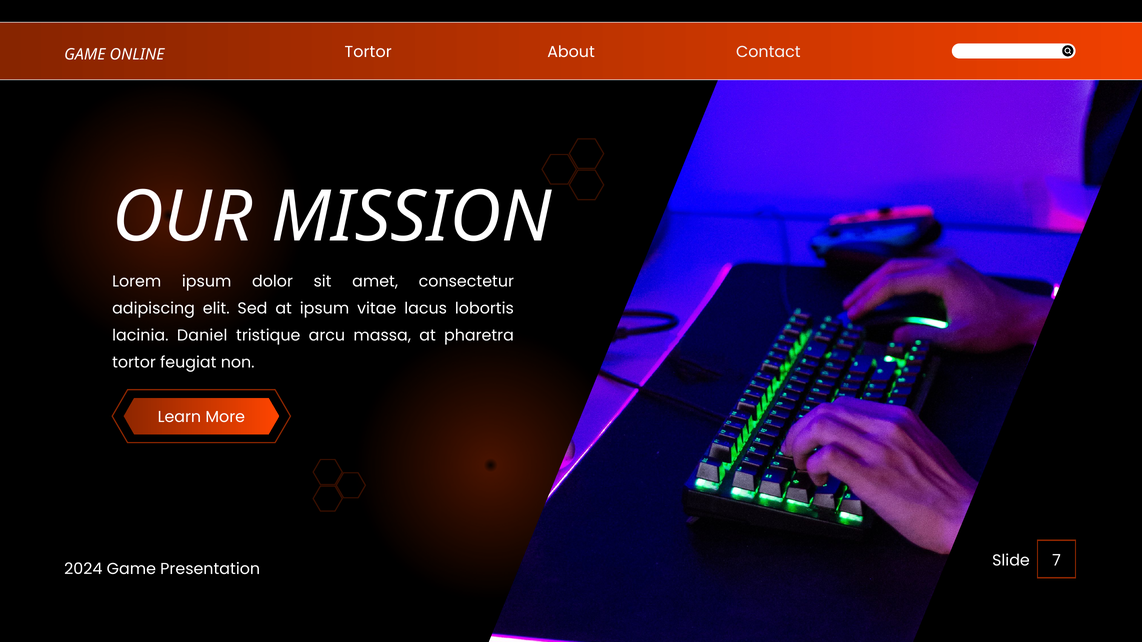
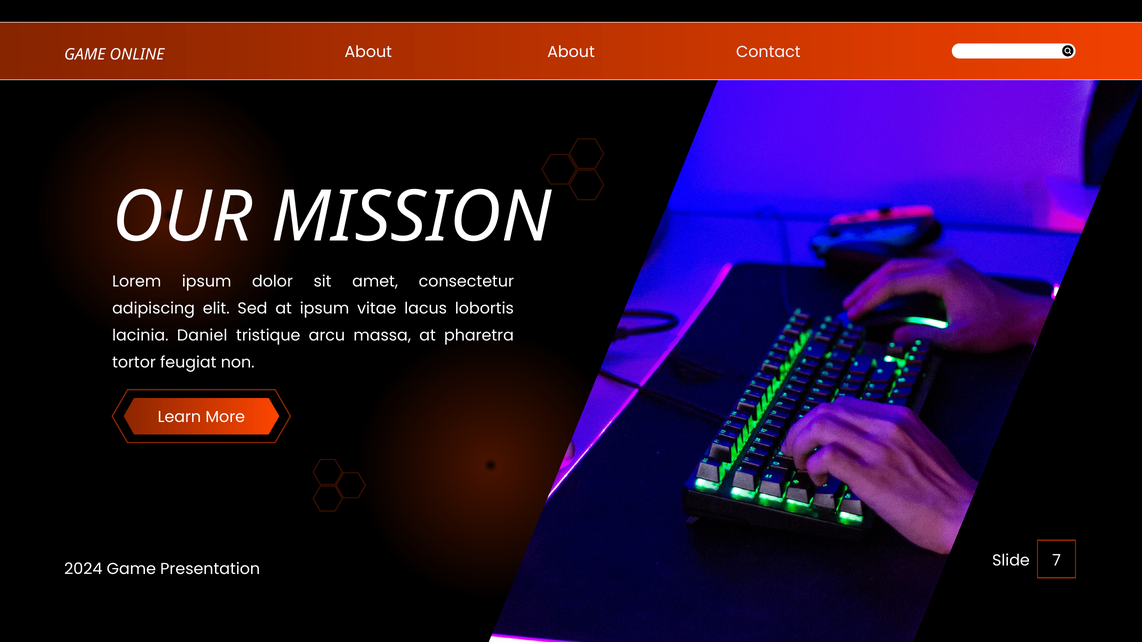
Tortor: Tortor -> About (368, 52)
